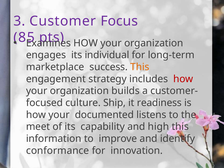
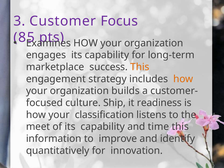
engages its individual: individual -> capability (107, 55)
how colour: red -> orange (183, 79)
documented: documented -> classification (104, 115)
high: high -> time (158, 127)
conformance: conformance -> quantitatively (58, 151)
